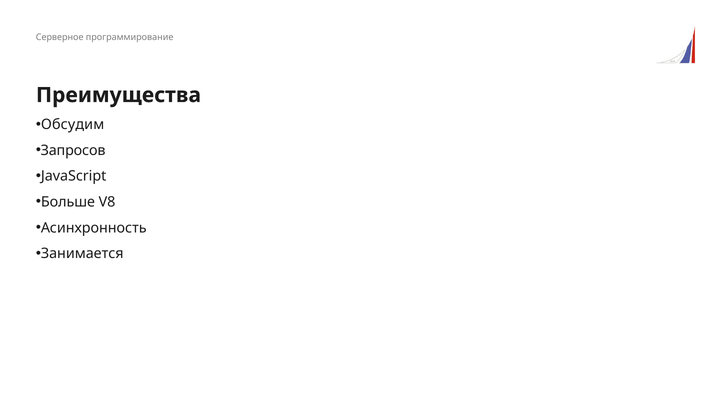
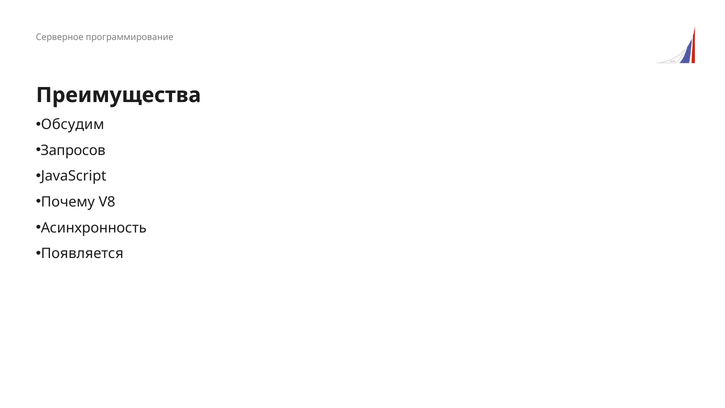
Больше: Больше -> Почему (68, 202)
Занимается: Занимается -> Появляется (82, 254)
